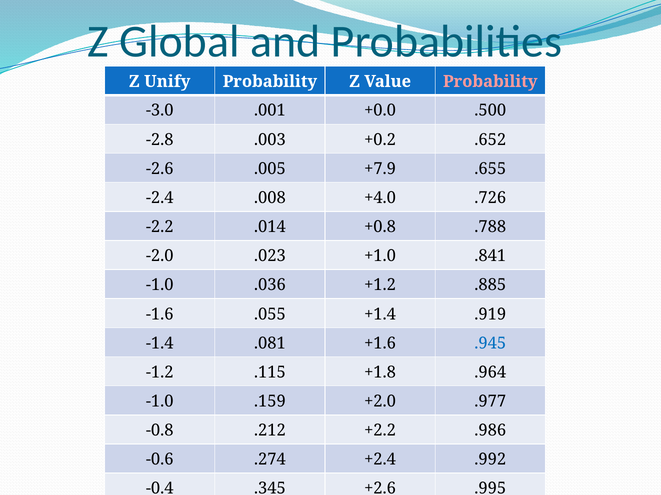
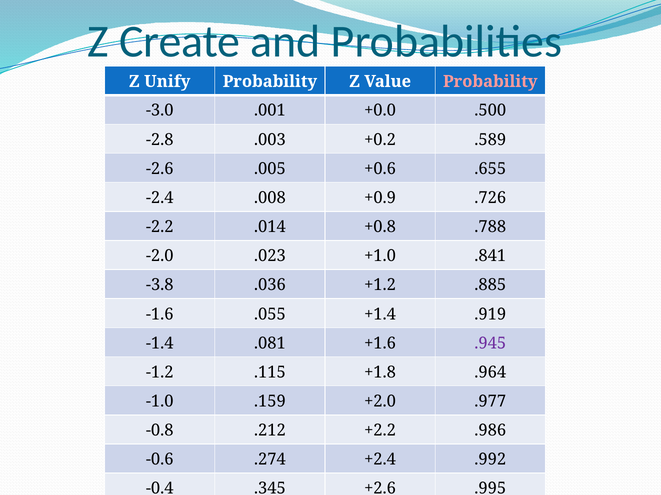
Global: Global -> Create (180, 42)
.652: .652 -> .589 (490, 140)
+7.9: +7.9 -> +0.6 (380, 169)
+4.0: +4.0 -> +0.9 (380, 198)
-1.0: -1.0 -> -3.8 (160, 285)
.945 colour: blue -> purple (490, 344)
